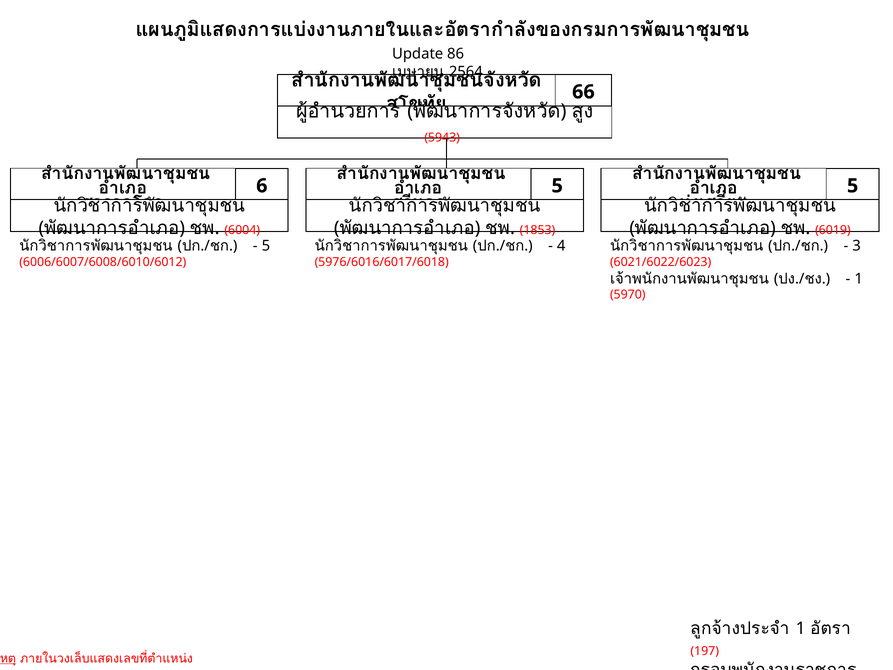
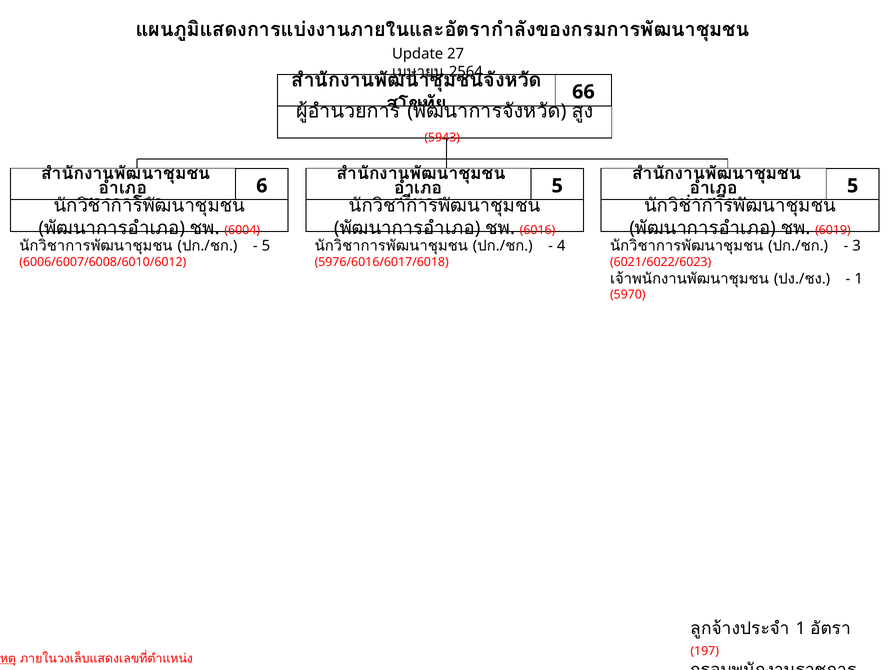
86: 86 -> 27 (456, 54)
1853: 1853 -> 6016 (538, 230)
